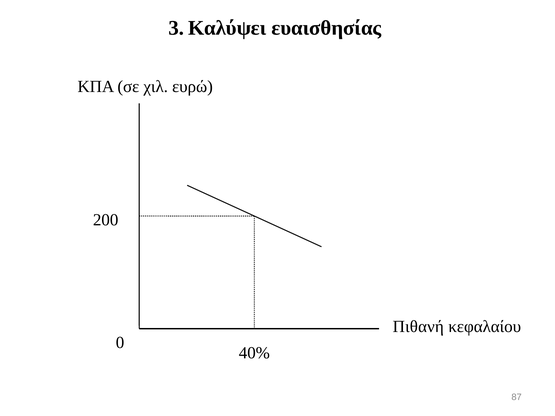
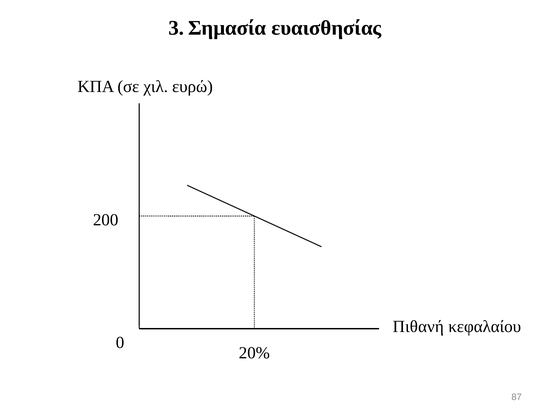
Καλύψει: Καλύψει -> Σημασία (227, 28)
40%: 40% -> 20% (254, 353)
